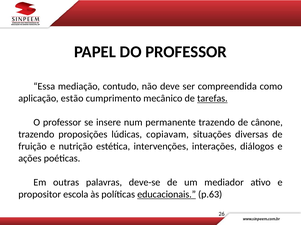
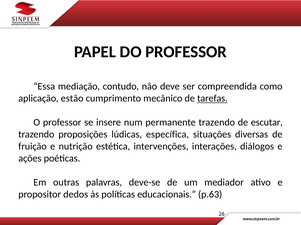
cânone: cânone -> escutar (267, 123)
copiavam: copiavam -> específica (168, 135)
escola: escola -> dedos (76, 195)
educacionais underline: present -> none (167, 195)
